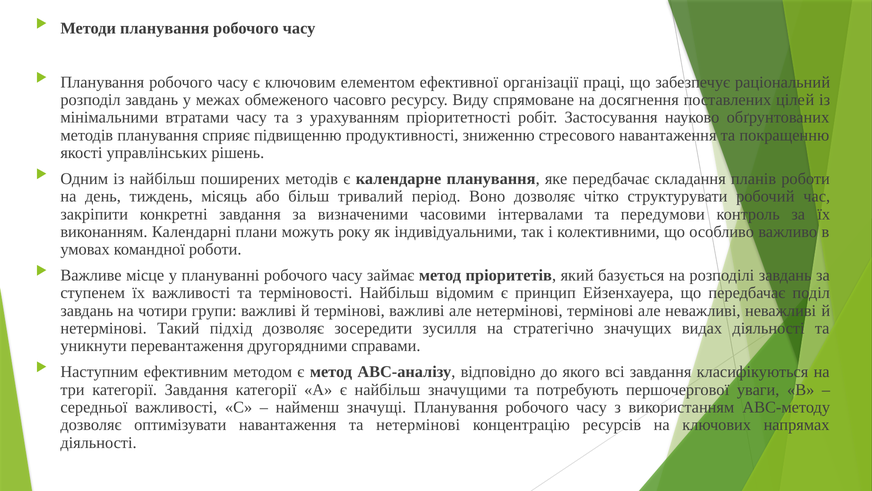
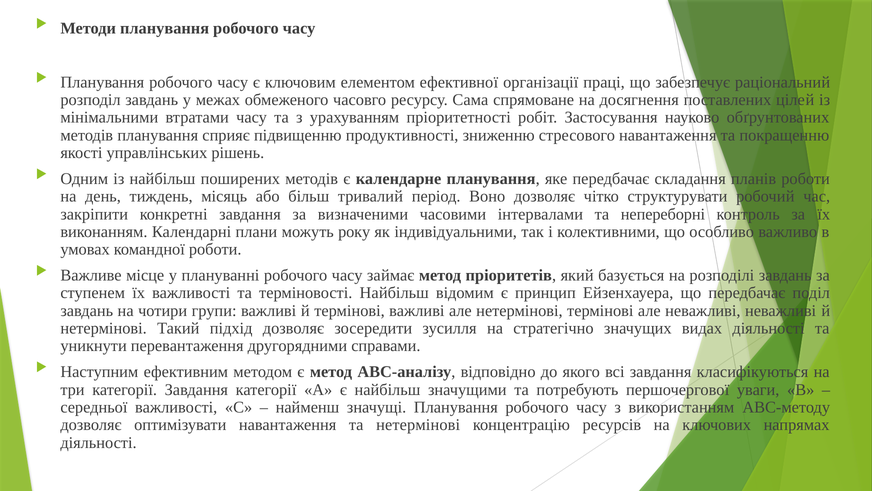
Виду: Виду -> Сама (470, 100)
передумови: передумови -> непереборні (663, 214)
